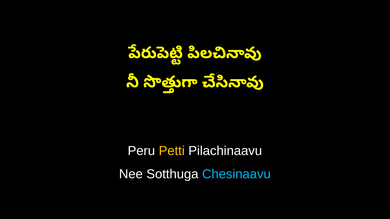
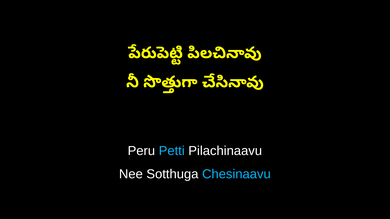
Petti colour: yellow -> light blue (172, 151)
